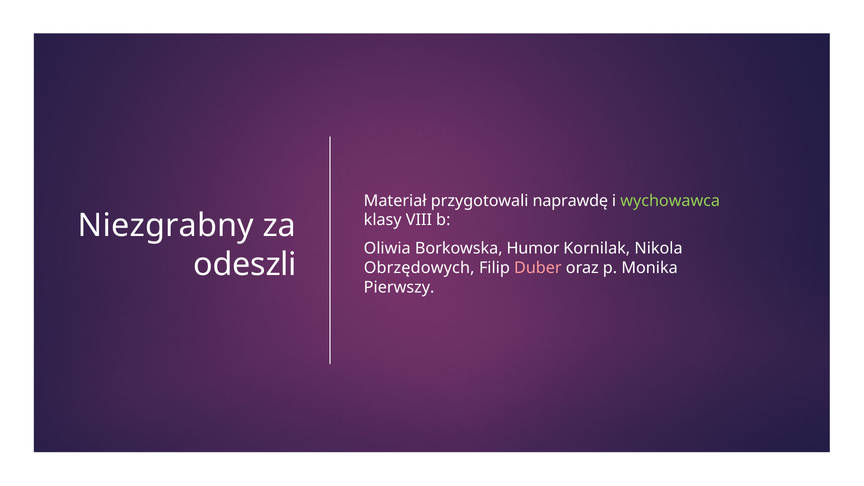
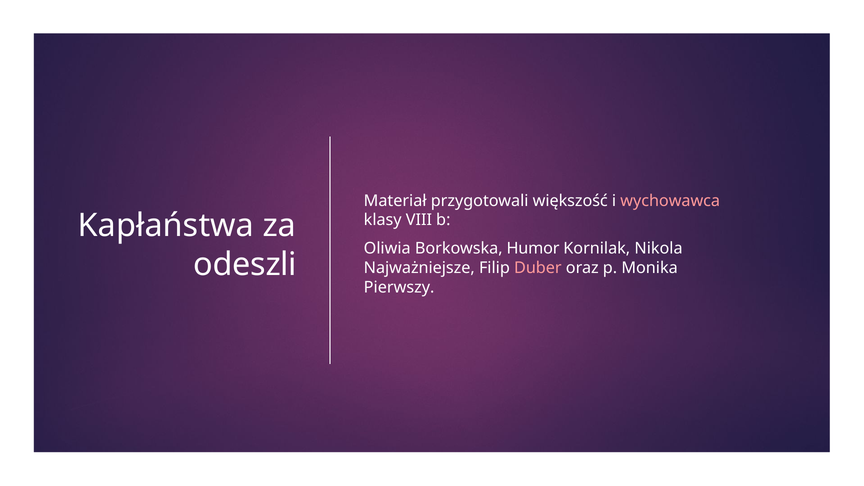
naprawdę: naprawdę -> większość (570, 201)
wychowawca colour: light green -> pink (670, 201)
Niezgrabny: Niezgrabny -> Kapłaństwa (166, 226)
Obrzędowych: Obrzędowych -> Najważniejsze (419, 268)
